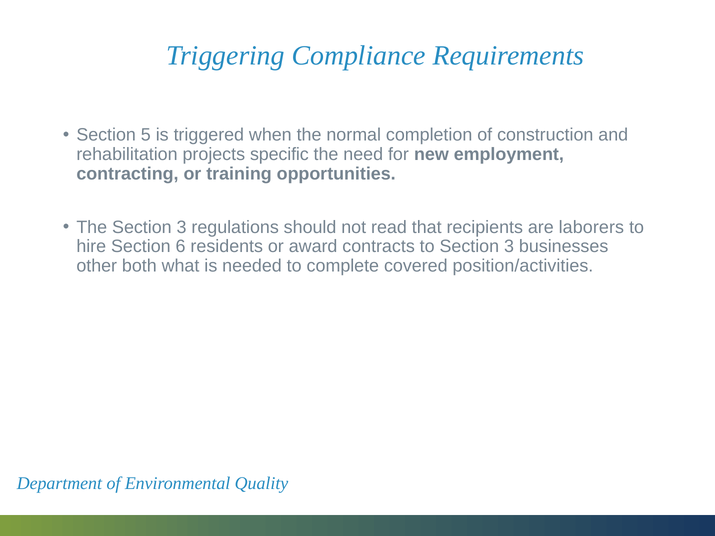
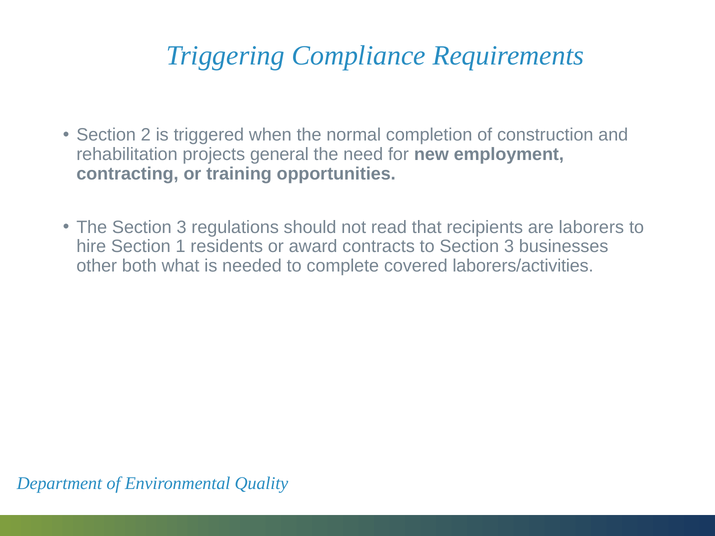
5: 5 -> 2 (146, 135)
specific: specific -> general (279, 154)
6: 6 -> 1 (181, 247)
position/activities: position/activities -> laborers/activities (523, 266)
